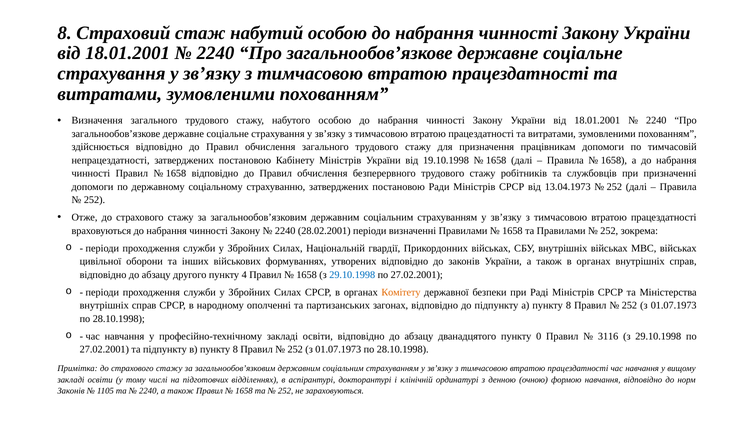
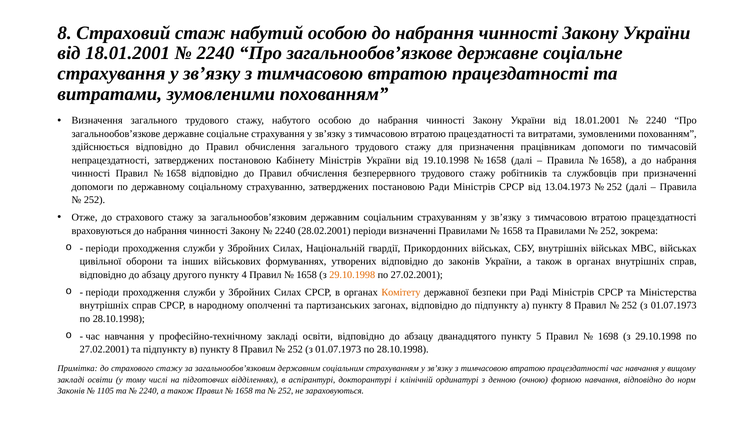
29.10.1998 colour: blue -> orange (352, 275)
0: 0 -> 5 (539, 336)
3116: 3116 -> 1698 (608, 336)
